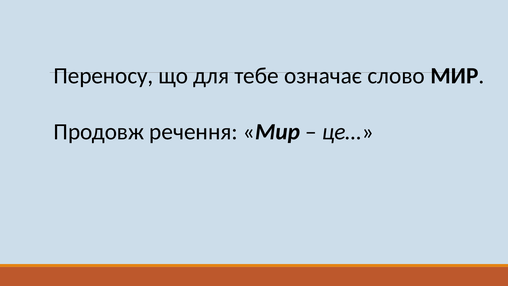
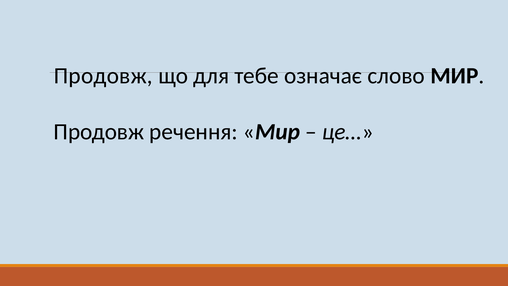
Переносу: Переносу -> Продовж (103, 76)
